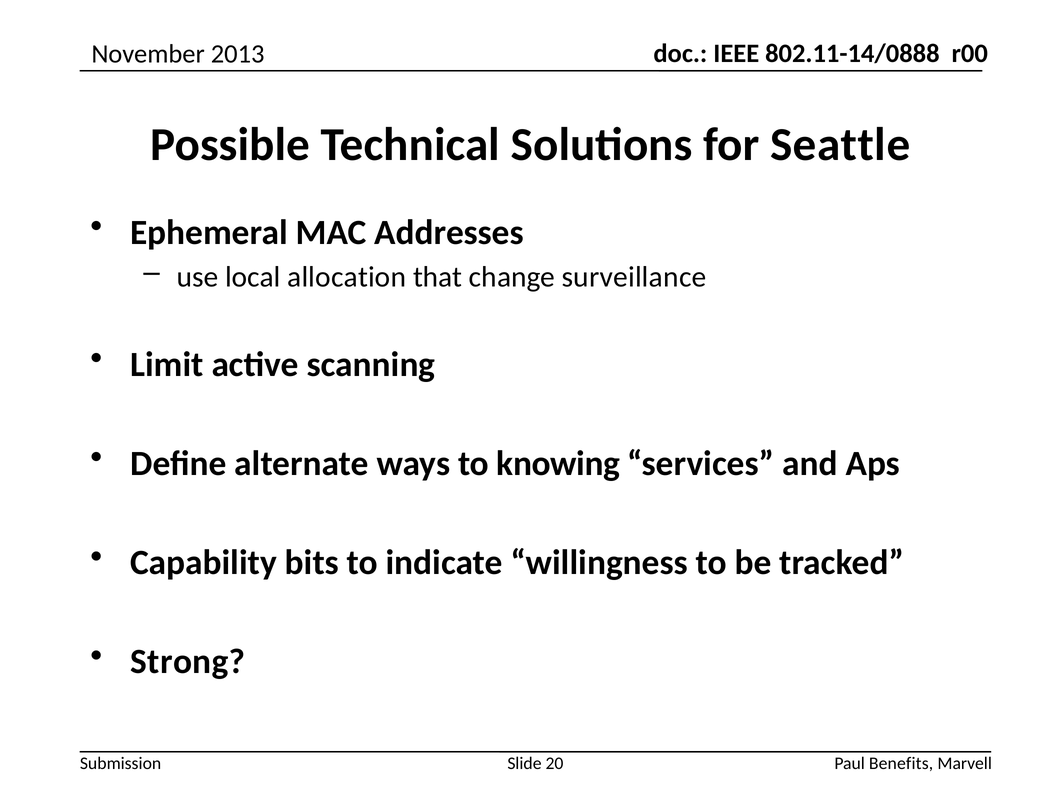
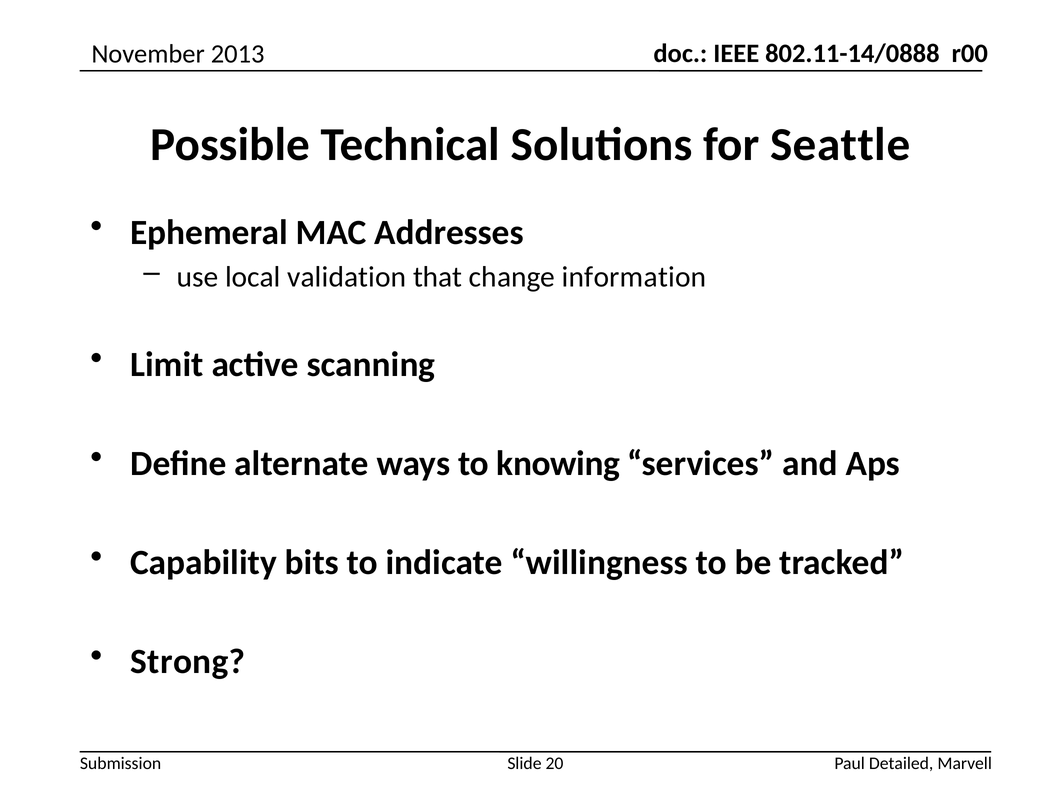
allocation: allocation -> validation (347, 277)
surveillance: surveillance -> information (634, 277)
Benefits: Benefits -> Detailed (901, 764)
